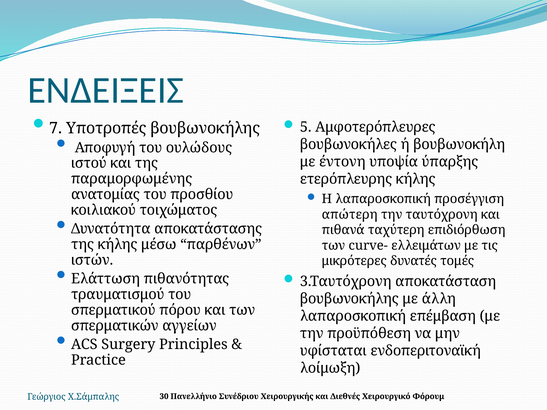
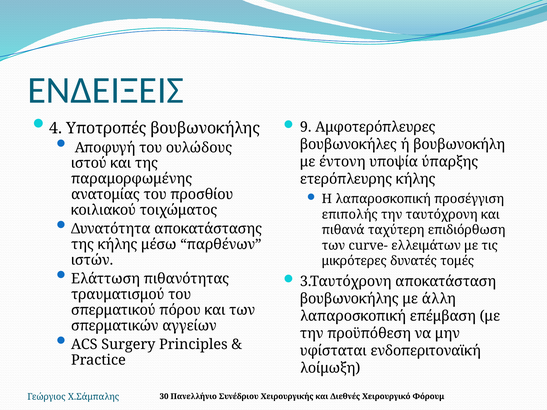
7: 7 -> 4 (56, 128)
5: 5 -> 9 (306, 127)
απώτερη: απώτερη -> επιπολής (350, 215)
